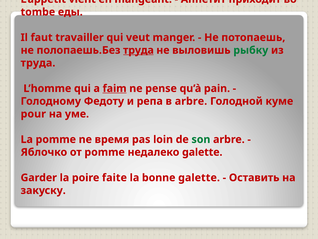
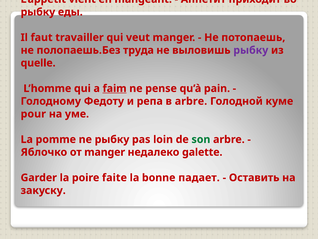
tombe: tombe -> рыбку (38, 12)
труда underline: present -> none (138, 50)
рыбку colour: green -> purple (251, 50)
труда: труда -> quelle (38, 63)
ne время: время -> рыбку (112, 139)
от pomme: pomme -> manger (105, 152)
bonne galette: galette -> падает (199, 177)
